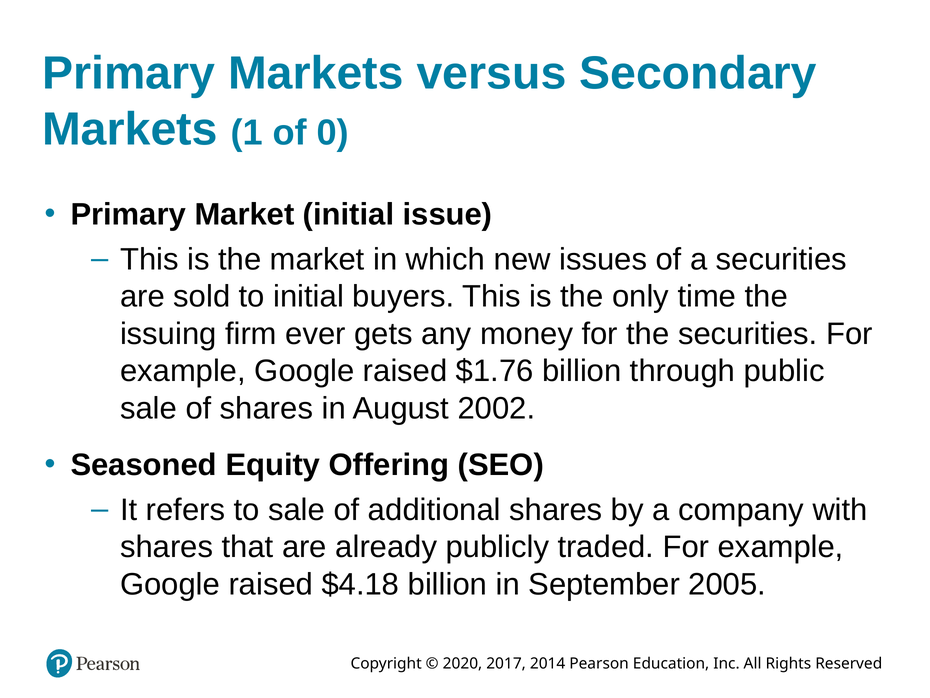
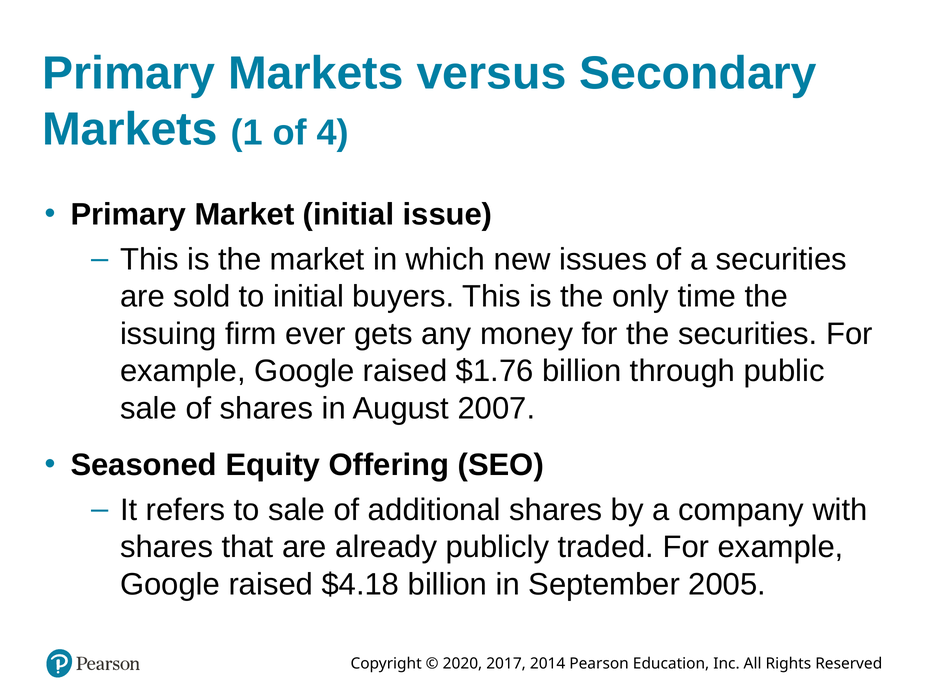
0: 0 -> 4 (333, 133)
2002: 2002 -> 2007 (497, 408)
